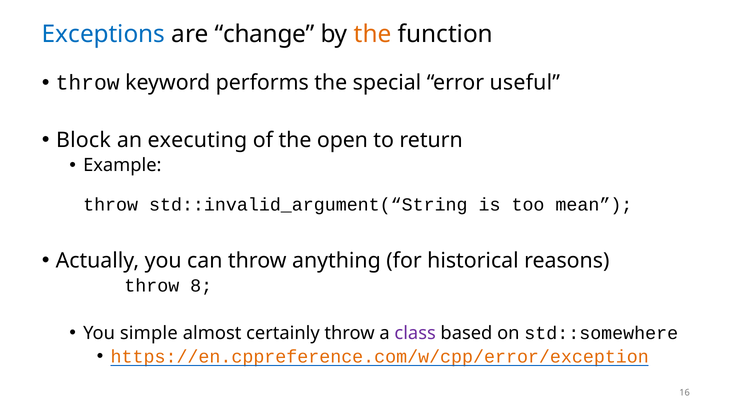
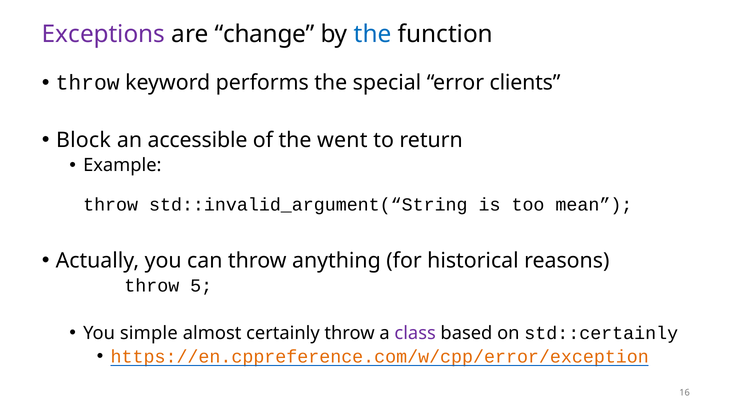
Exceptions colour: blue -> purple (104, 34)
the colour: orange -> blue (373, 34)
useful: useful -> clients (525, 83)
executing: executing -> accessible (197, 140)
open: open -> went (342, 140)
8: 8 -> 5 (201, 286)
std::somewhere: std::somewhere -> std::certainly (601, 333)
